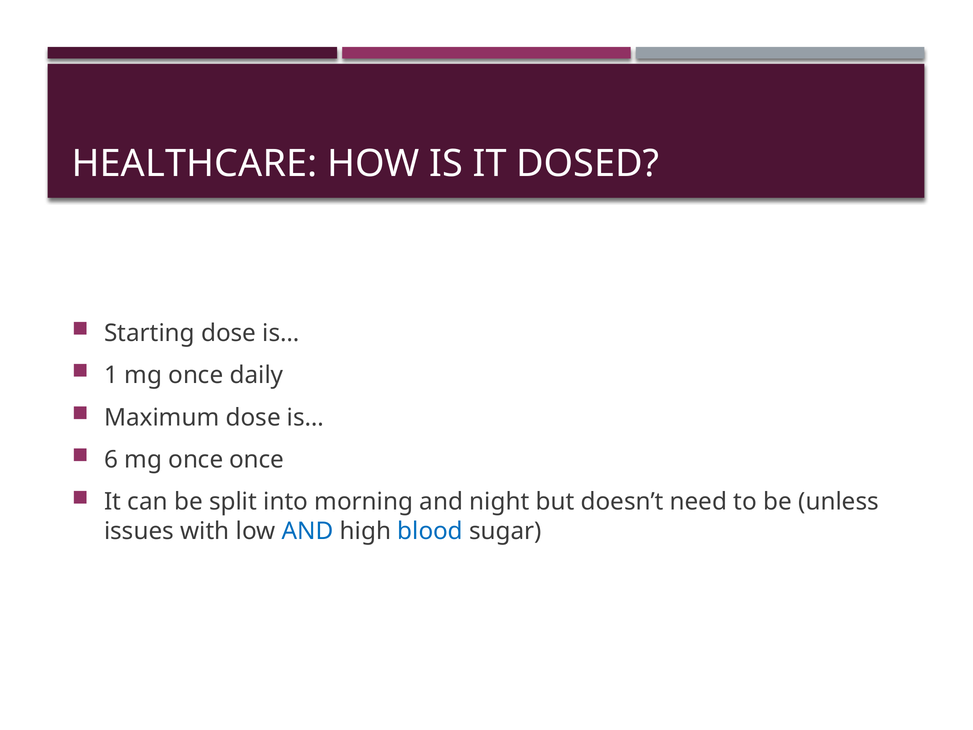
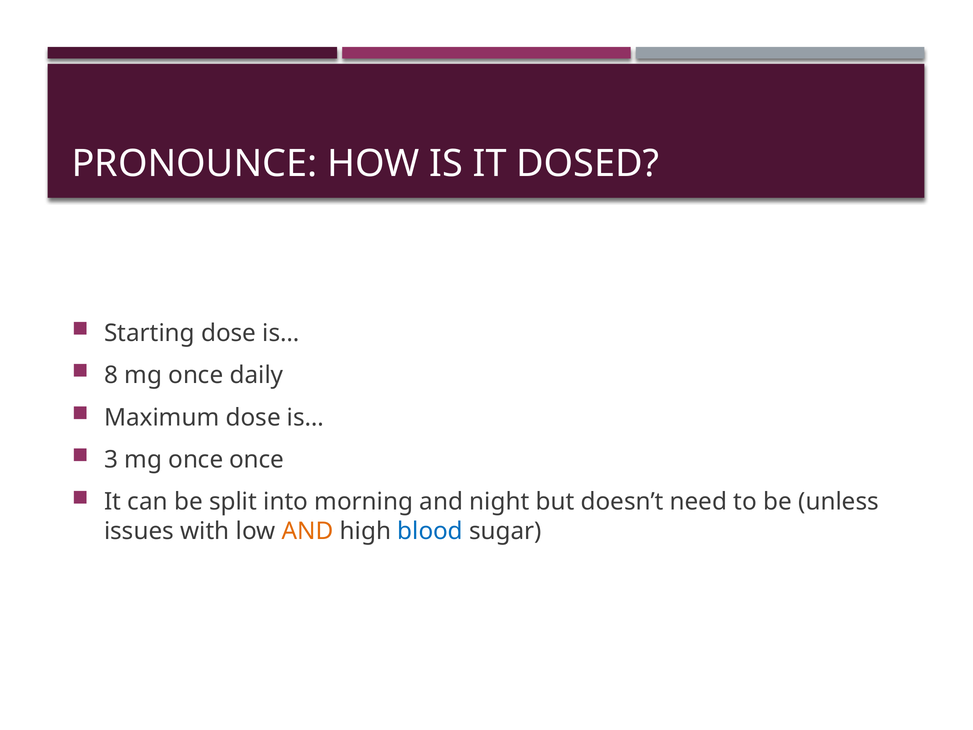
HEALTHCARE: HEALTHCARE -> PRONOUNCE (195, 163)
1: 1 -> 8 (111, 375)
6: 6 -> 3 (111, 460)
AND colour: blue -> orange (308, 531)
